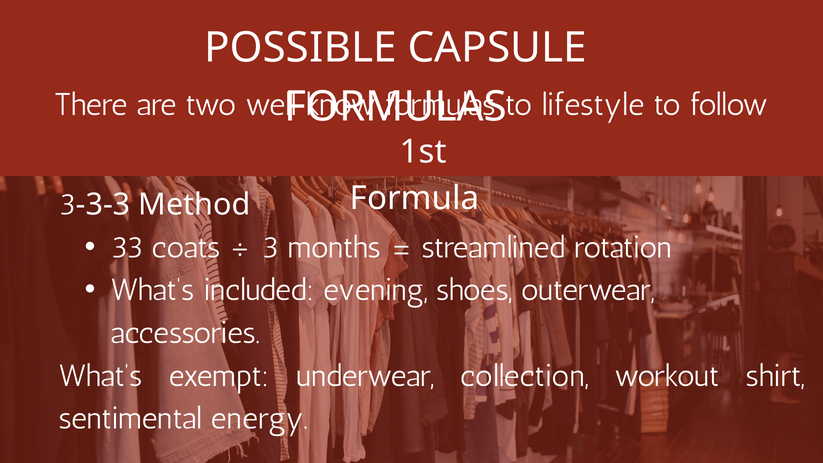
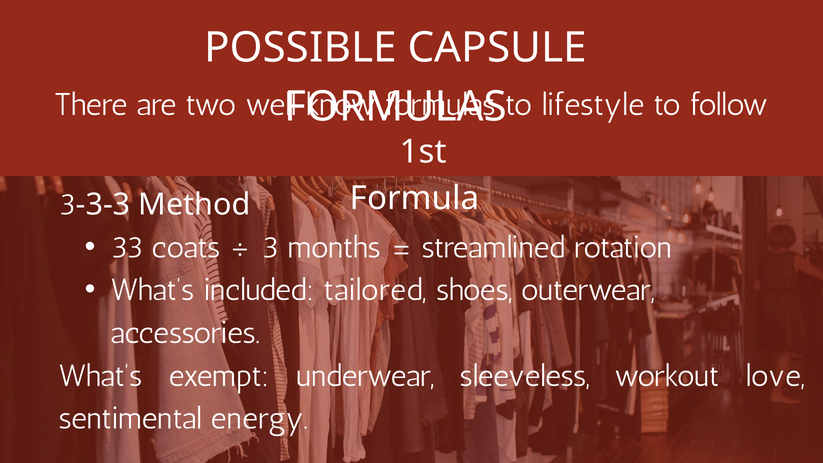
evening: evening -> tailored (375, 290)
collection: collection -> sleeveless (525, 376)
shirt: shirt -> love (775, 376)
